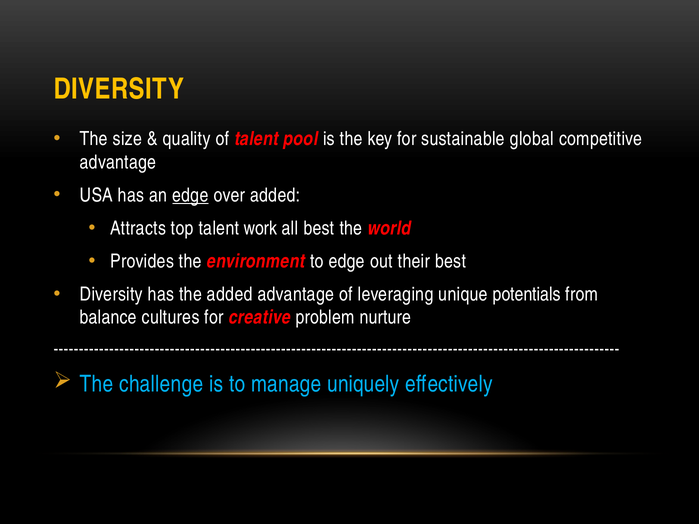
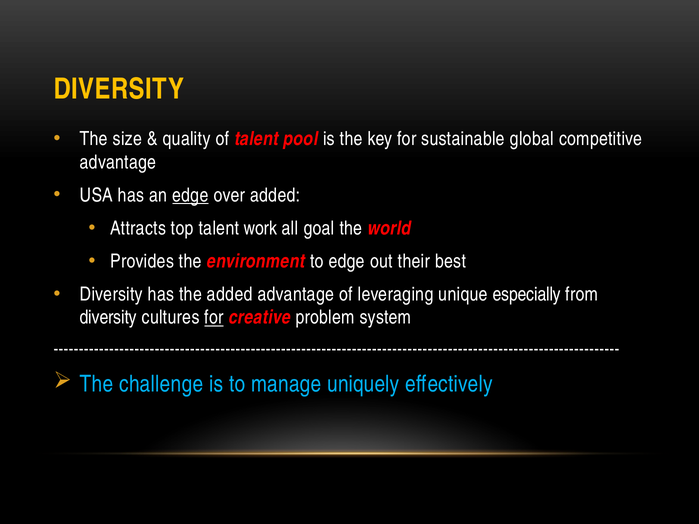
all best: best -> goal (319, 228)
potentials: potentials -> especially (527, 294)
balance: balance -> diversity (108, 318)
for underline: none -> present (214, 318)
nurture: nurture -> system (385, 318)
